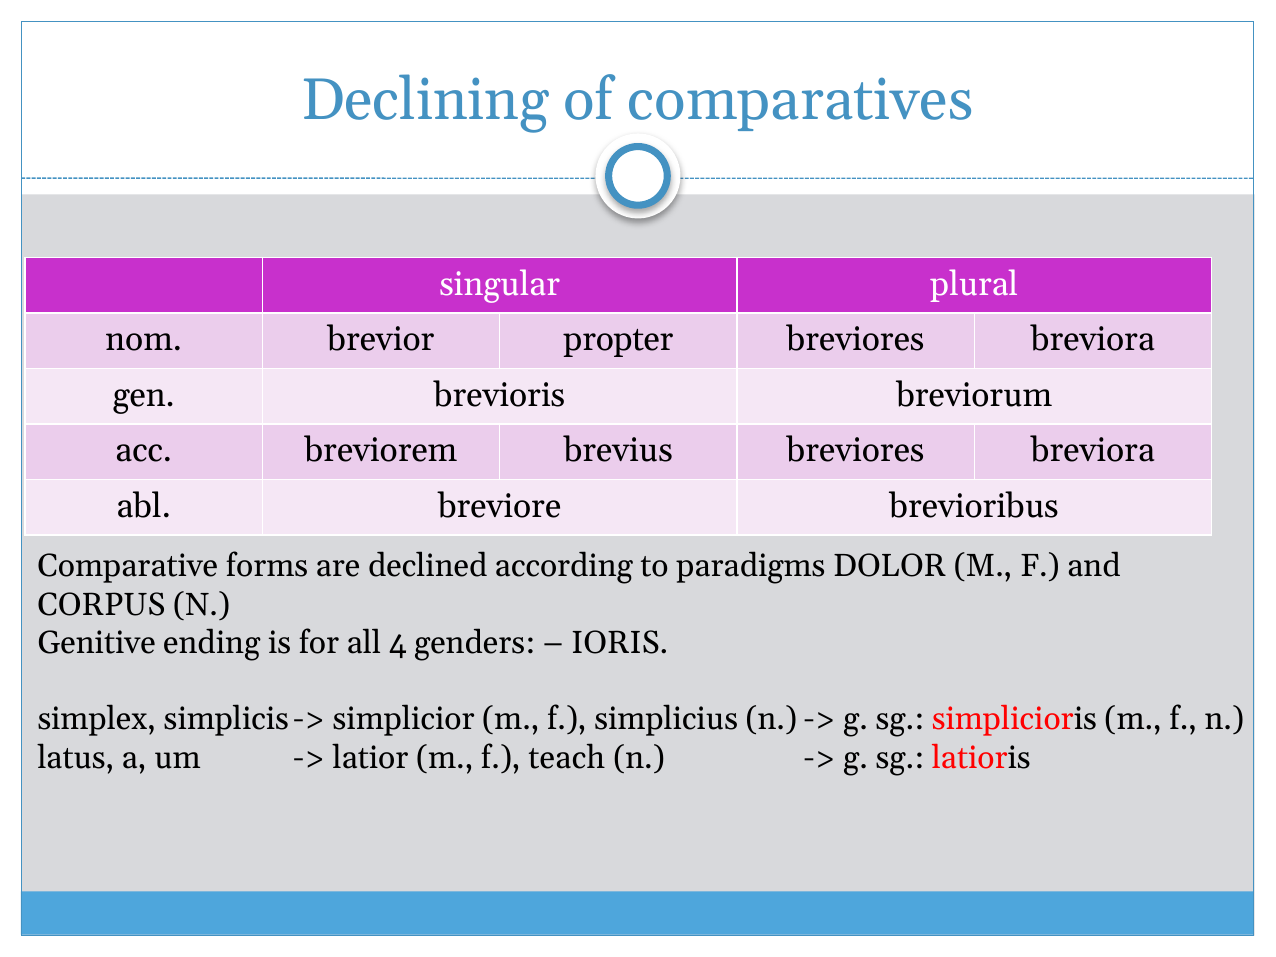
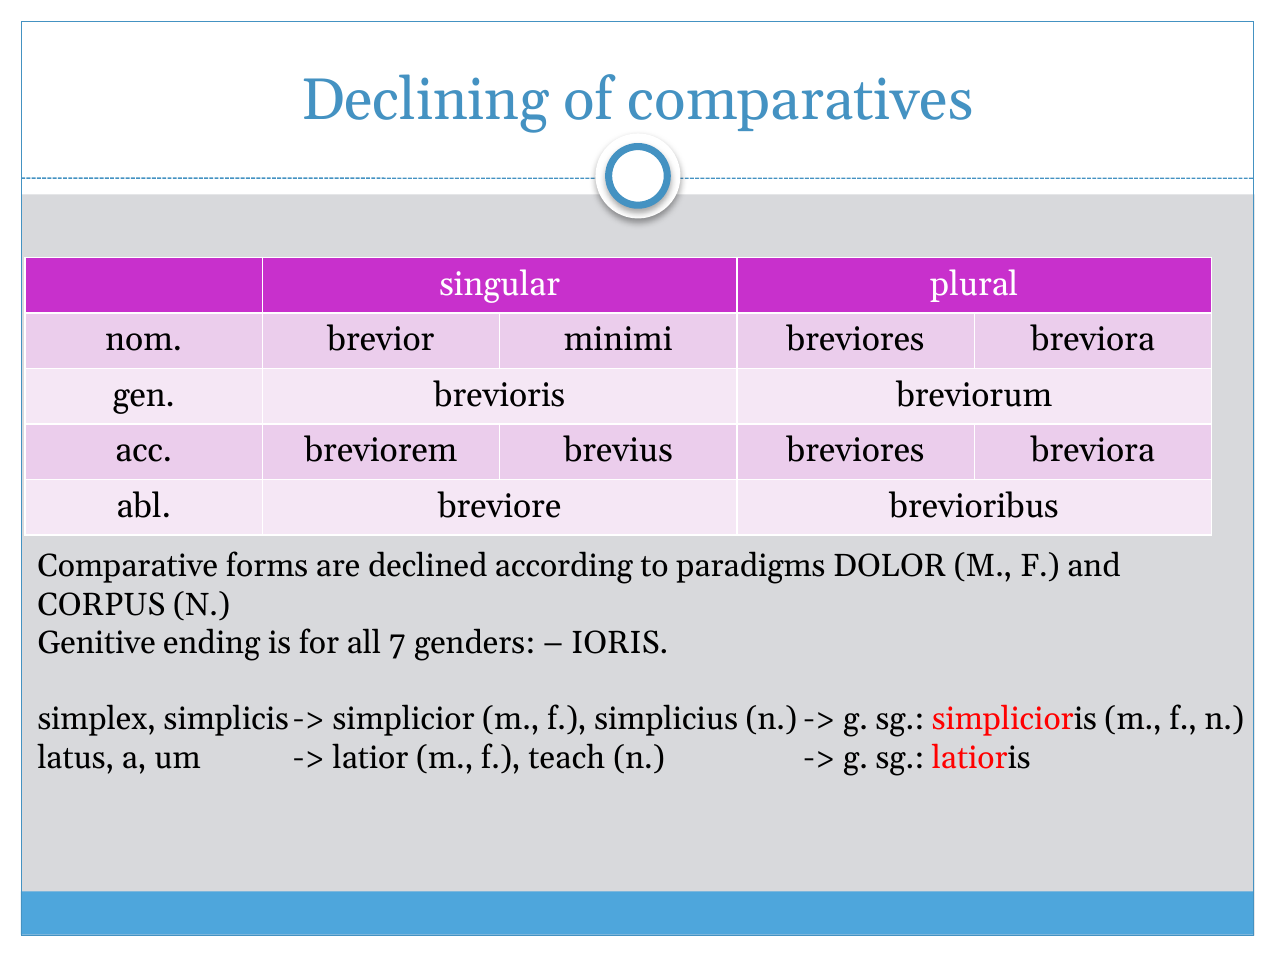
propter: propter -> minimi (618, 339)
4: 4 -> 7 (397, 643)
